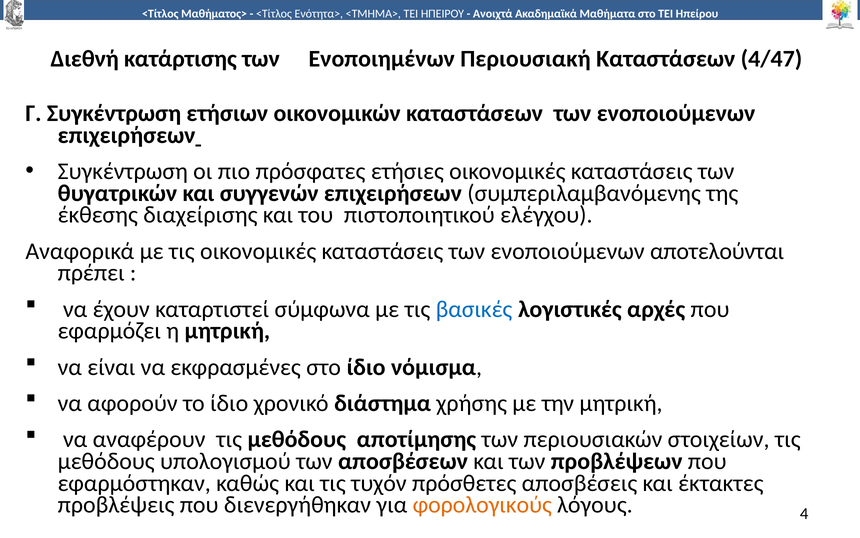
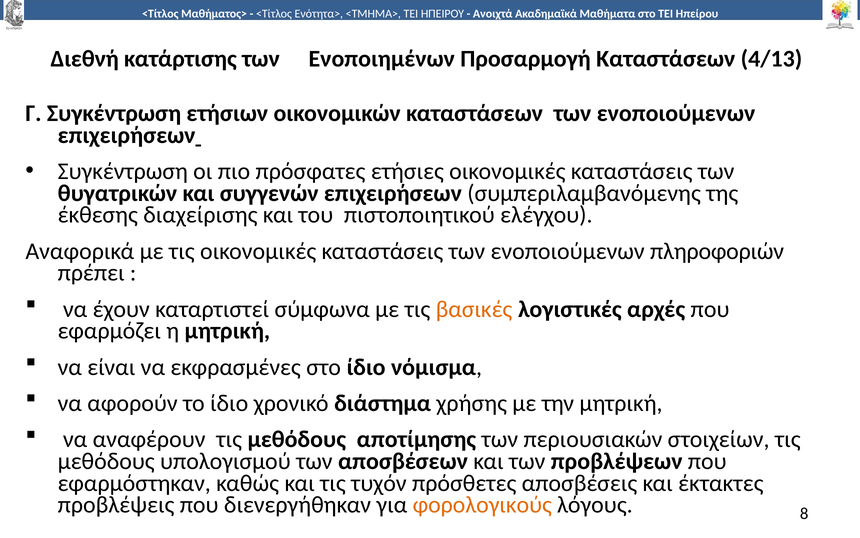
Περιουσιακή: Περιουσιακή -> Προσαρμογή (526, 59)
4/47: 4/47 -> 4/13 (772, 59)
αποτελούνται: αποτελούνται -> πληροφοριών (717, 251)
βασικές colour: blue -> orange (474, 309)
4: 4 -> 8 (804, 513)
